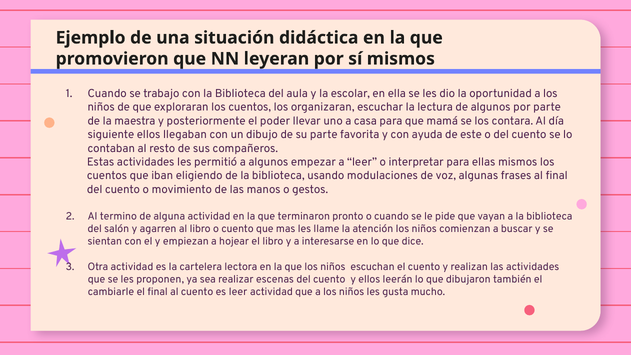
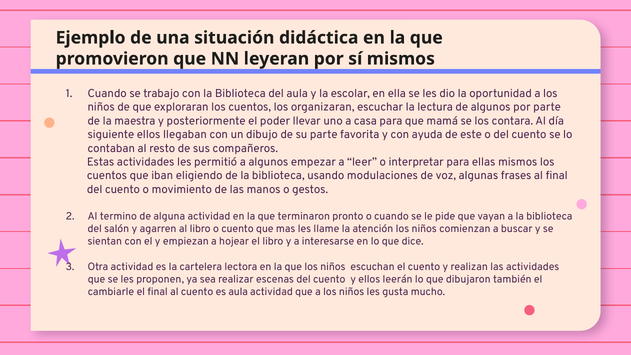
es leer: leer -> aula (238, 292)
